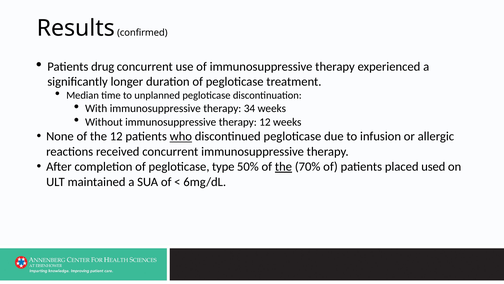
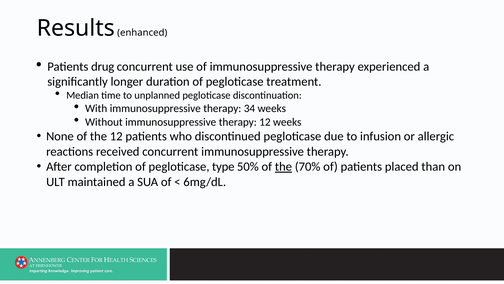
confirmed: confirmed -> enhanced (142, 33)
who underline: present -> none (181, 136)
used: used -> than (433, 166)
